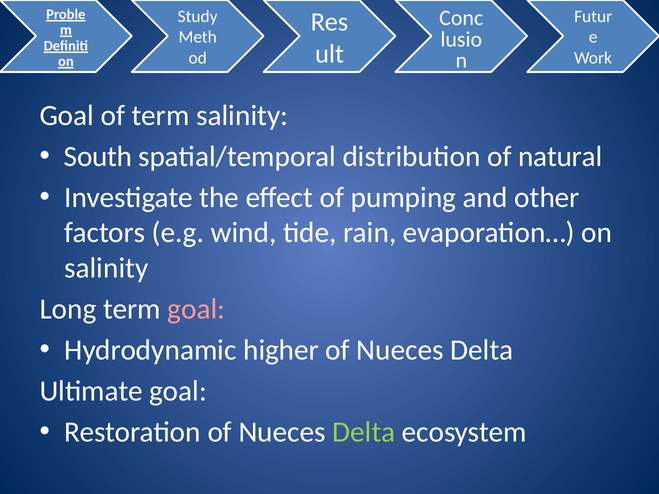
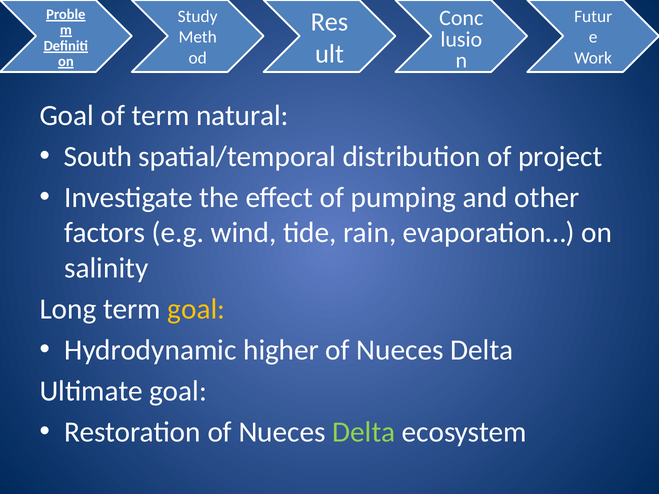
term salinity: salinity -> natural (242, 116)
natural: natural -> project (560, 157)
goal colour: pink -> yellow (196, 309)
